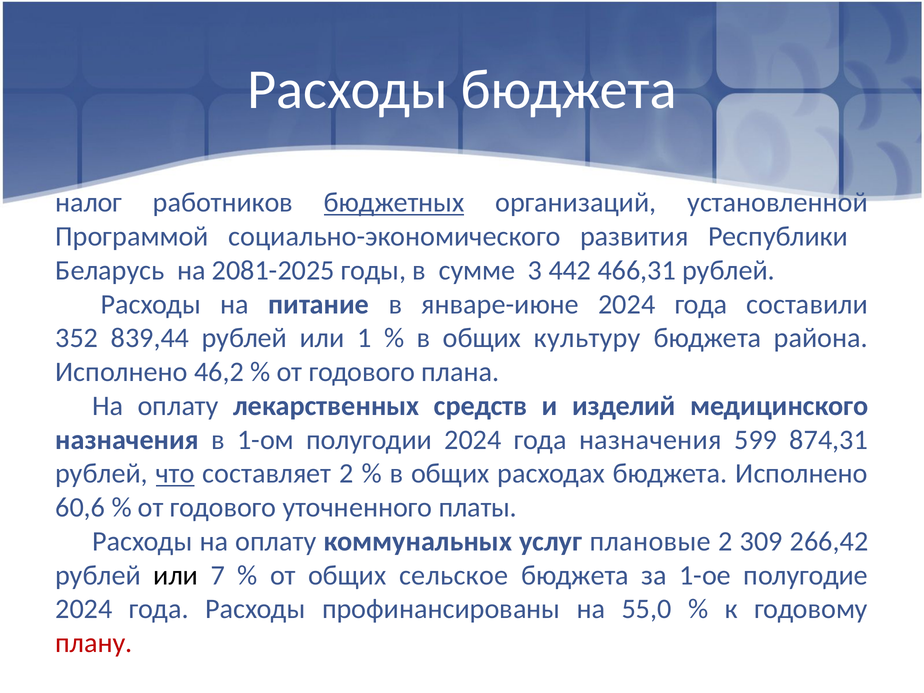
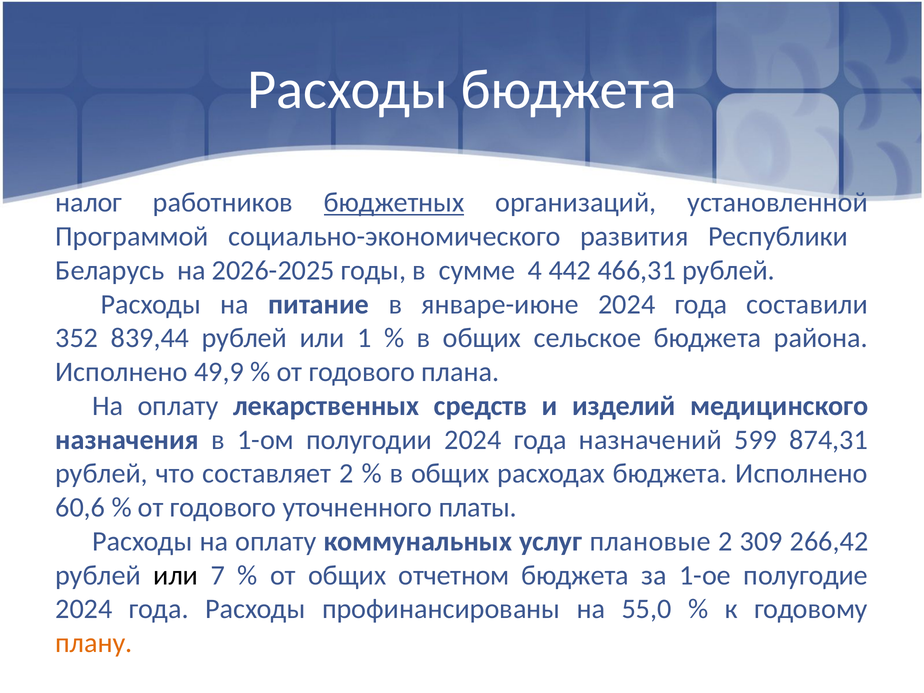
2081-2025: 2081-2025 -> 2026-2025 (273, 270)
3: 3 -> 4 (535, 270)
культуру: культуру -> сельское (587, 338)
46,2: 46,2 -> 49,9 (219, 372)
года назначения: назначения -> назначений (650, 440)
что underline: present -> none (175, 474)
сельское: сельское -> отчетном (454, 575)
плану colour: red -> orange (94, 643)
